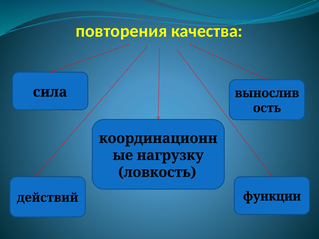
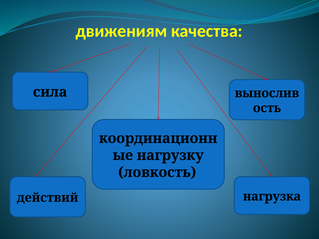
повторения: повторения -> движениям (121, 31)
функции: функции -> нагрузка (272, 197)
